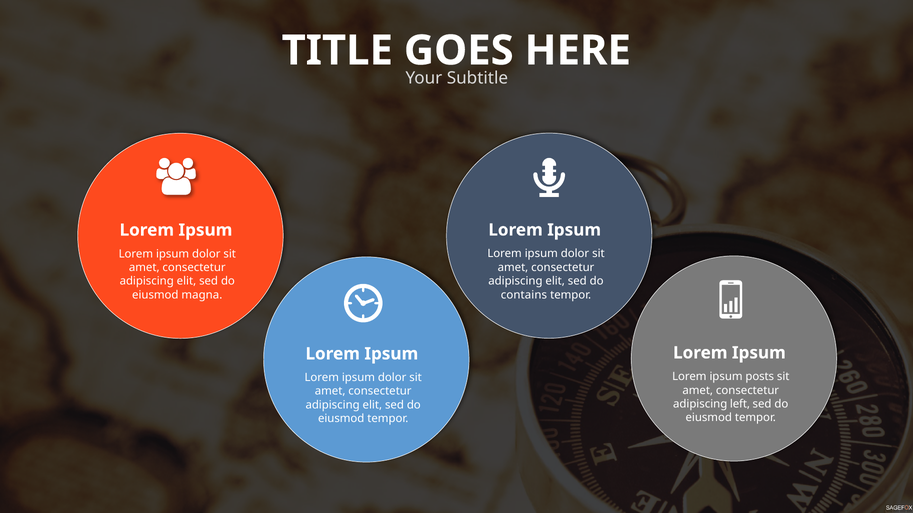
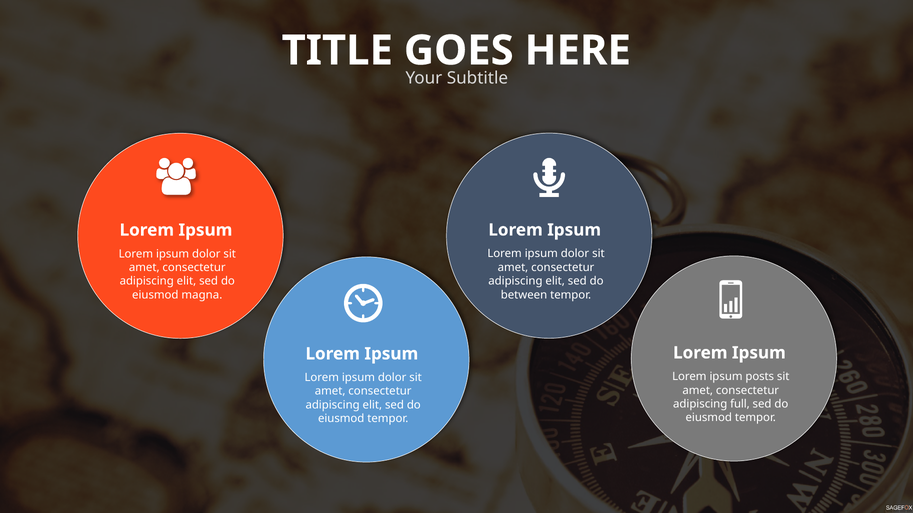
contains: contains -> between (524, 295)
left: left -> full (740, 404)
